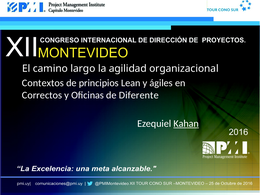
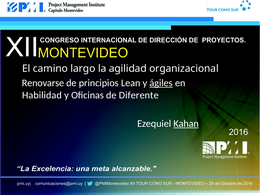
Contextos: Contextos -> Renovarse (43, 83)
ágiles underline: none -> present (161, 83)
Correctos: Correctos -> Habilidad (42, 95)
